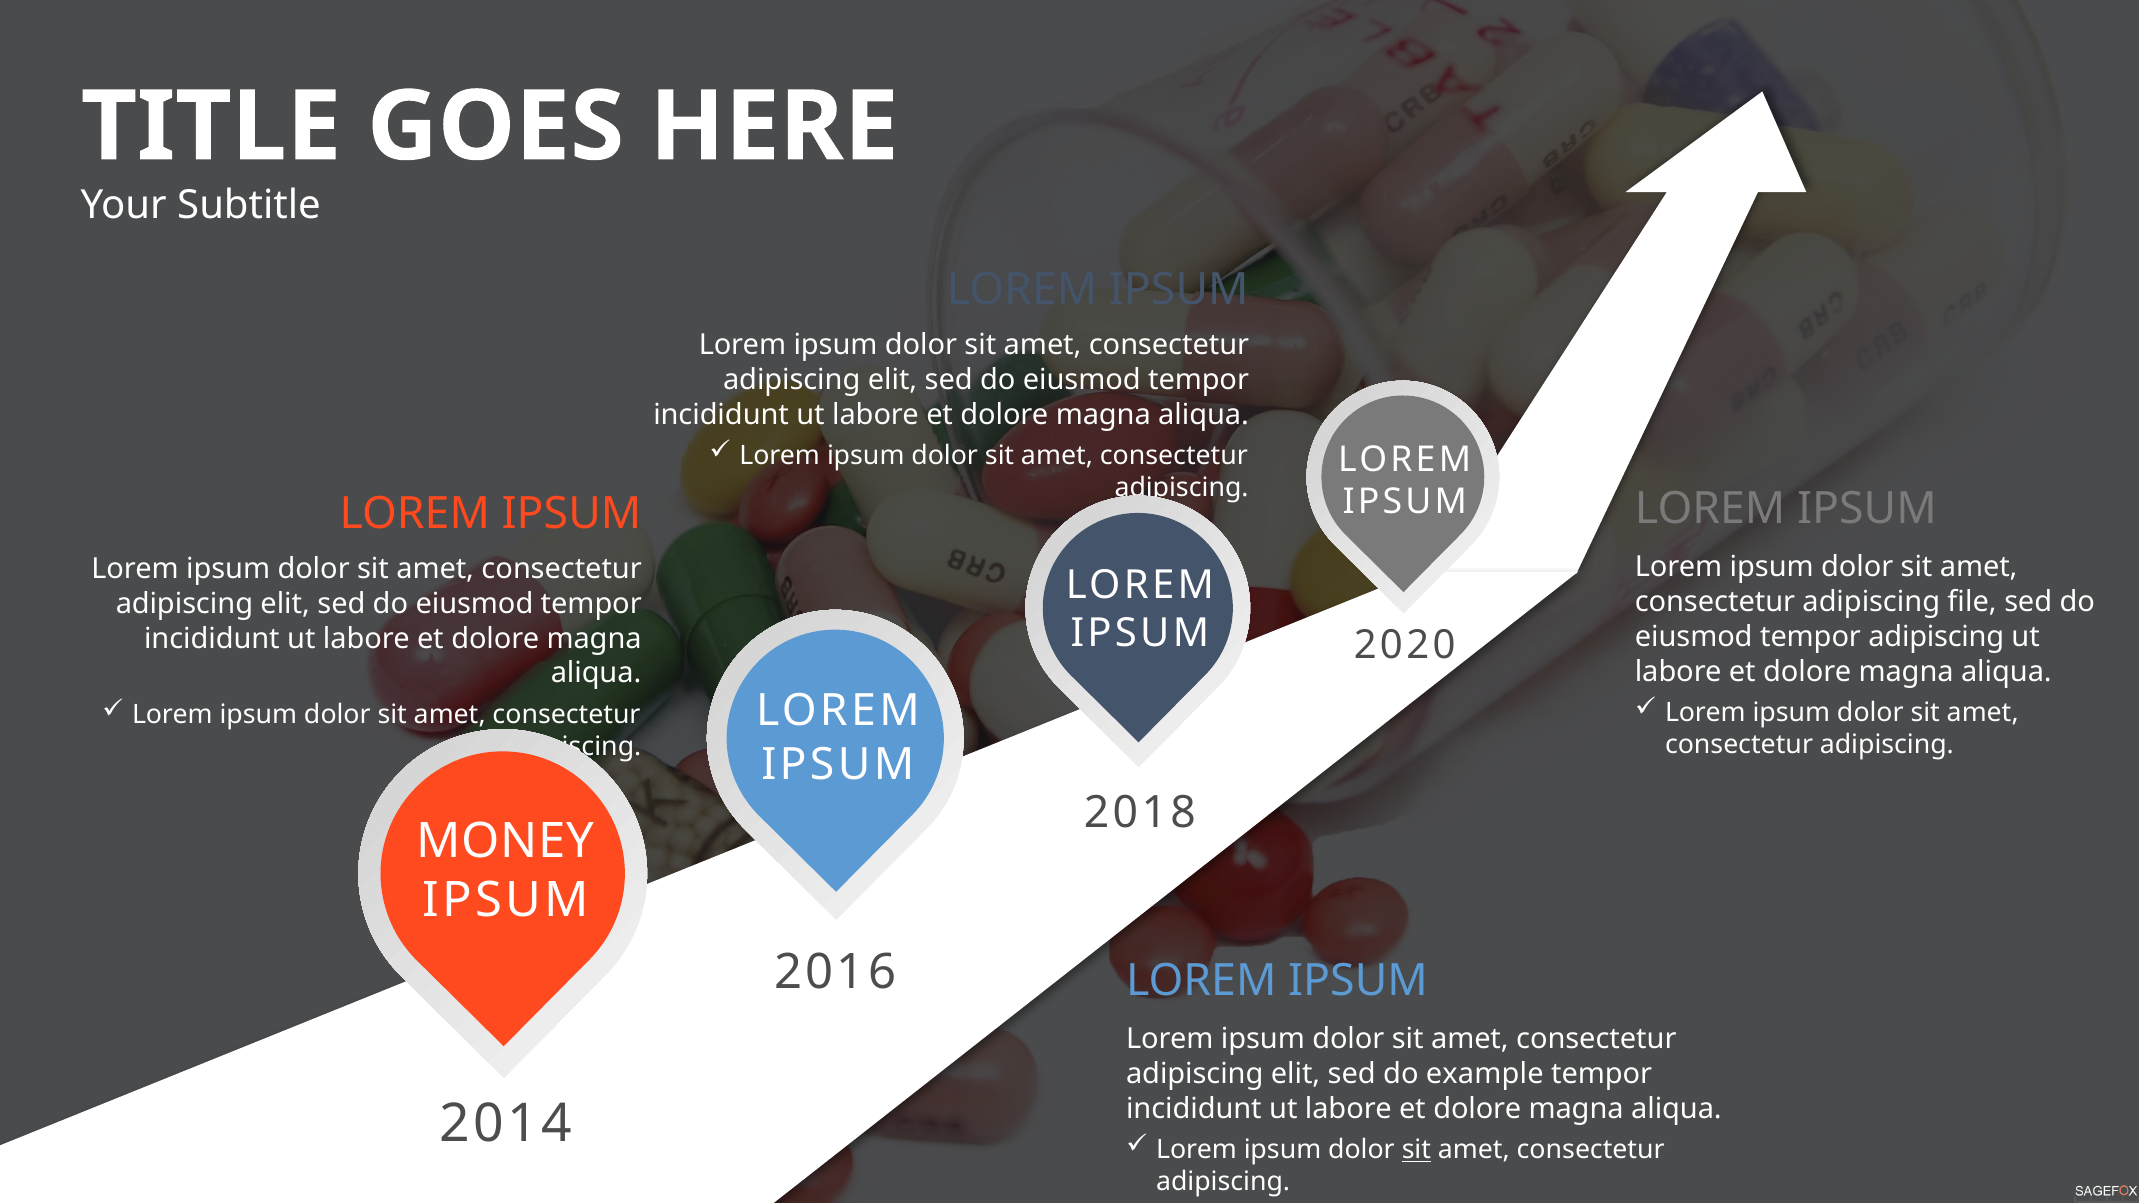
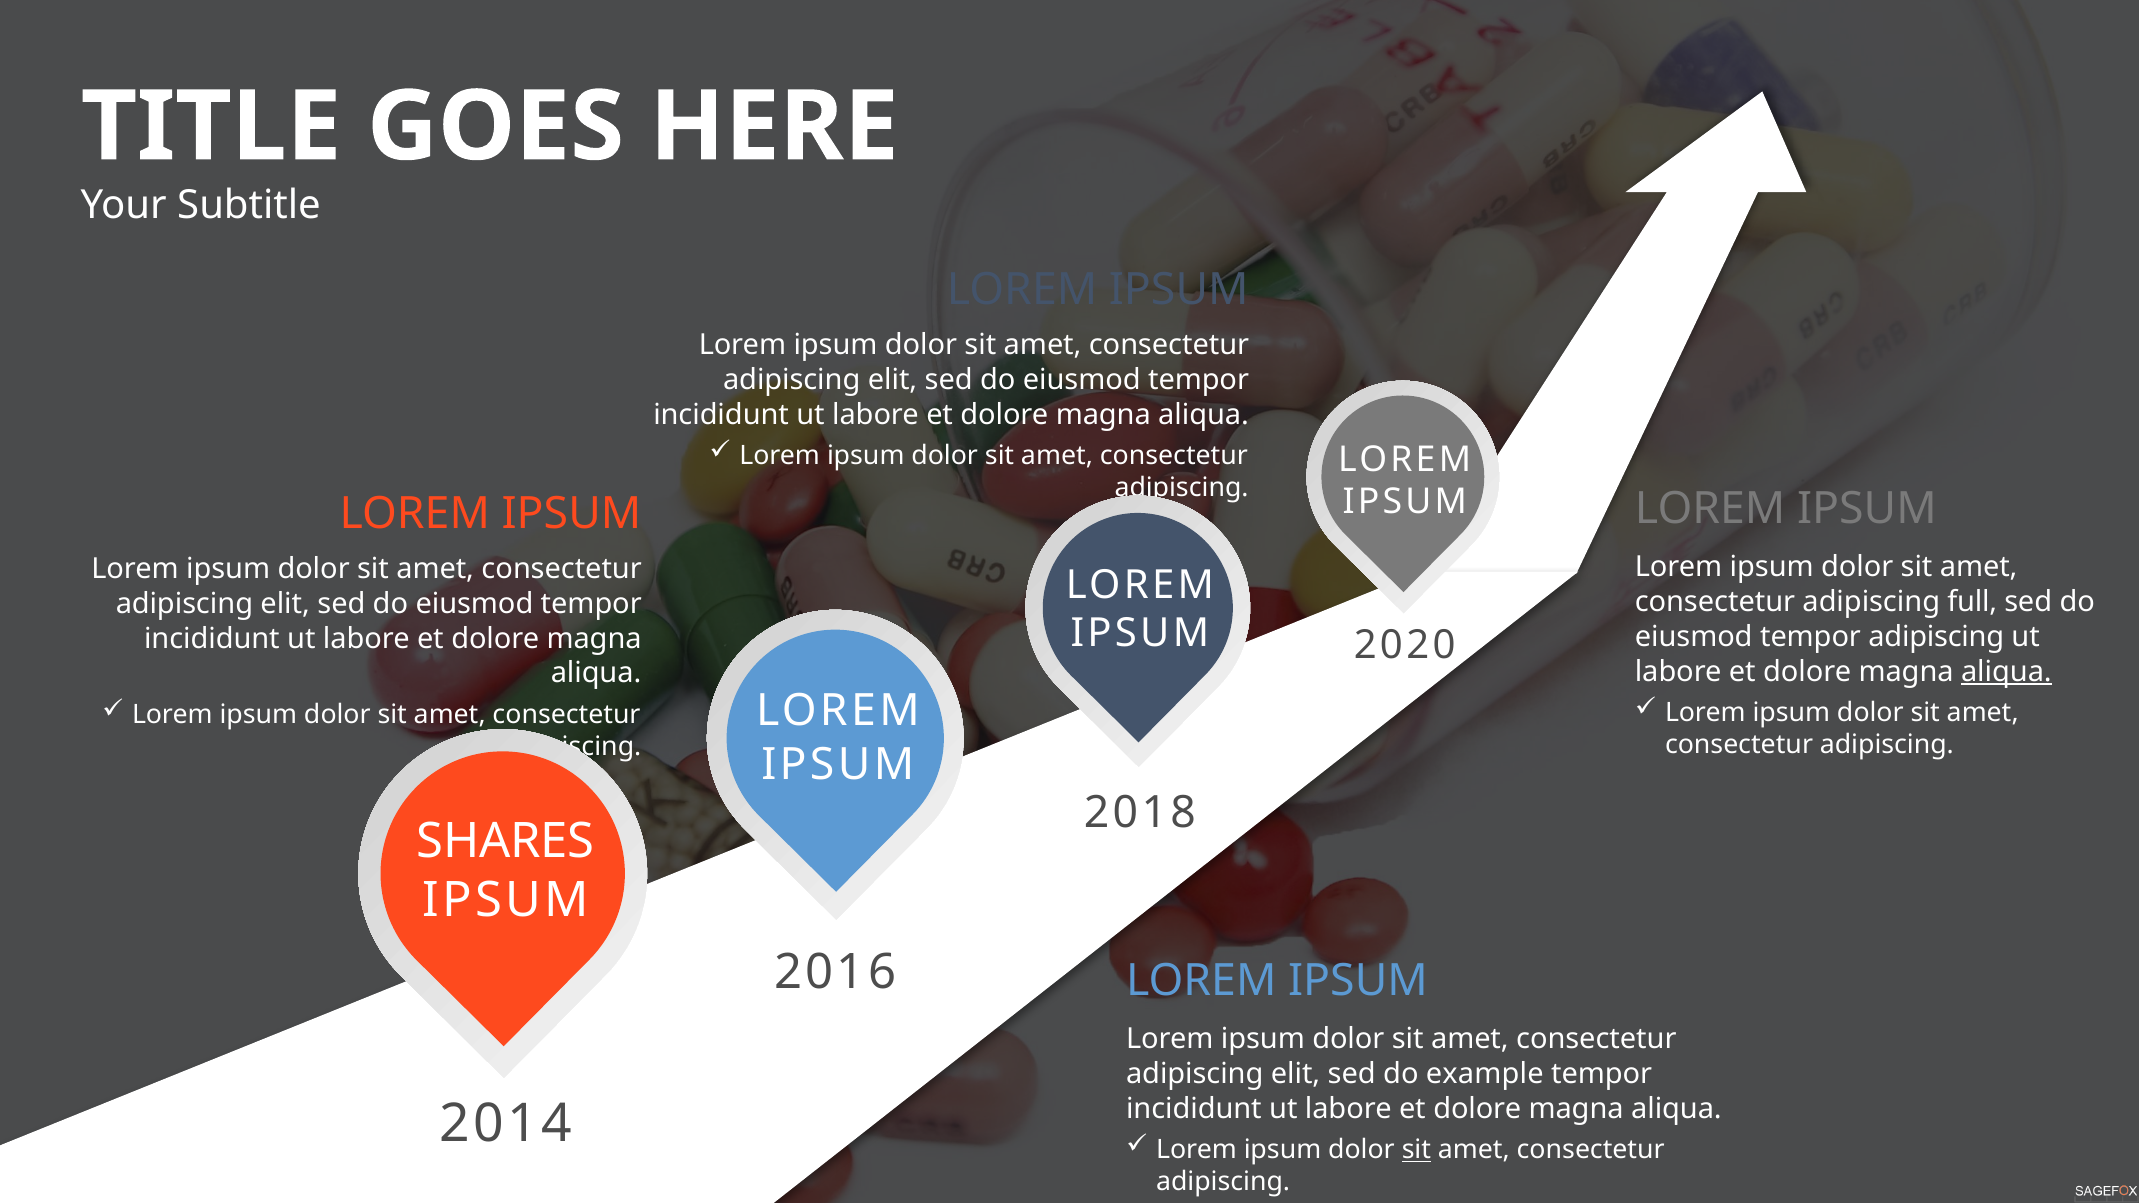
file: file -> full (1972, 602)
aliqua underline: none -> present (2006, 672)
MONEY: MONEY -> SHARES (506, 842)
